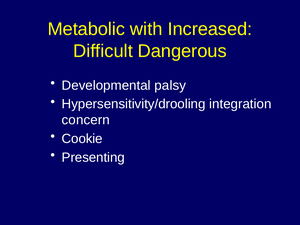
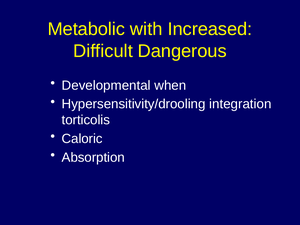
palsy: palsy -> when (170, 85)
concern: concern -> torticolis (86, 120)
Cookie: Cookie -> Caloric (82, 139)
Presenting: Presenting -> Absorption (93, 157)
